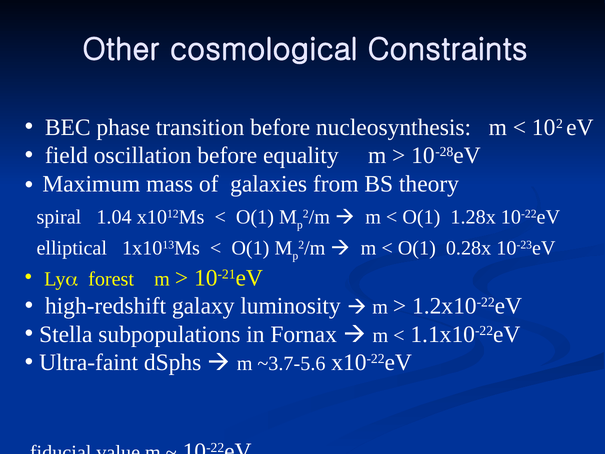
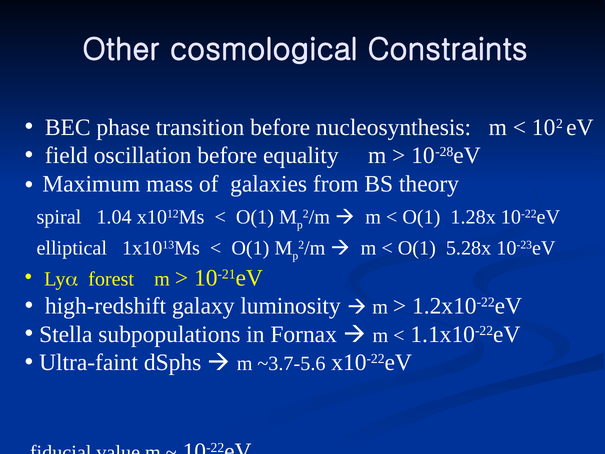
0.28x: 0.28x -> 5.28x (469, 248)
